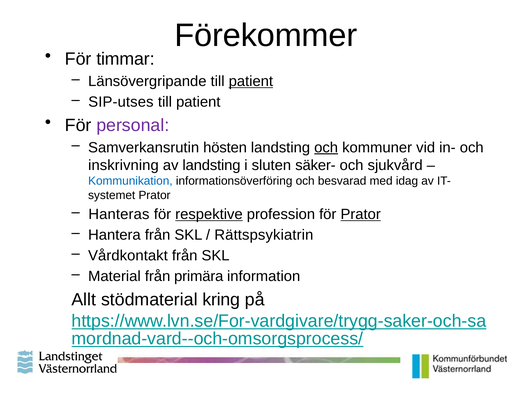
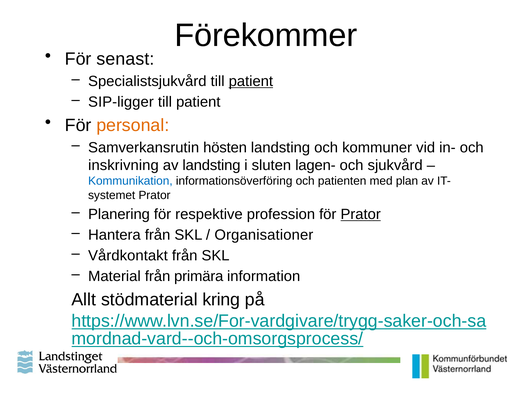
timmar: timmar -> senast (125, 59)
Länsövergripande: Länsövergripande -> Specialistsjukvård (147, 81)
SIP-utses: SIP-utses -> SIP-ligger (121, 102)
personal colour: purple -> orange (133, 125)
och underline: present -> none (326, 147)
säker-: säker- -> lagen- (315, 165)
besvarad: besvarad -> patienten (342, 181)
idag: idag -> plan (407, 181)
Hanteras: Hanteras -> Planering (119, 214)
respektive underline: present -> none (209, 214)
Rättspsykiatrin: Rättspsykiatrin -> Organisationer (264, 235)
